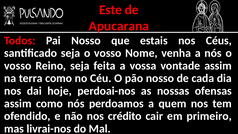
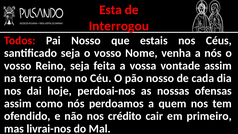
Este: Este -> Esta (111, 10)
Apucarana: Apucarana -> Interrogou (119, 26)
